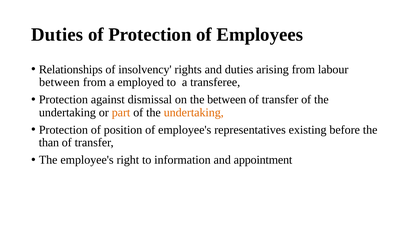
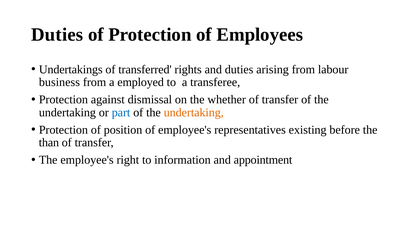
Relationships: Relationships -> Undertakings (71, 69)
insolvency: insolvency -> transferred (145, 69)
between: between -> business (59, 82)
the between: between -> whether (227, 99)
part colour: orange -> blue (121, 112)
